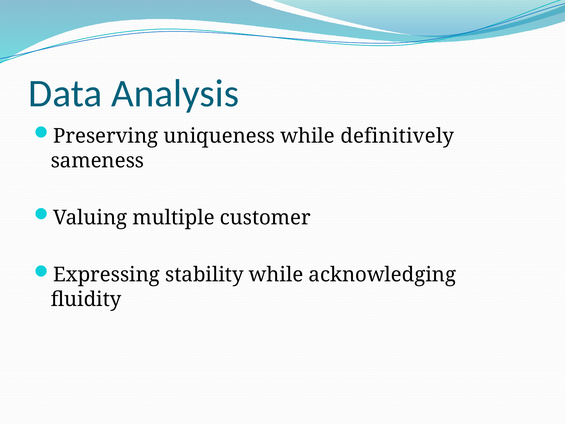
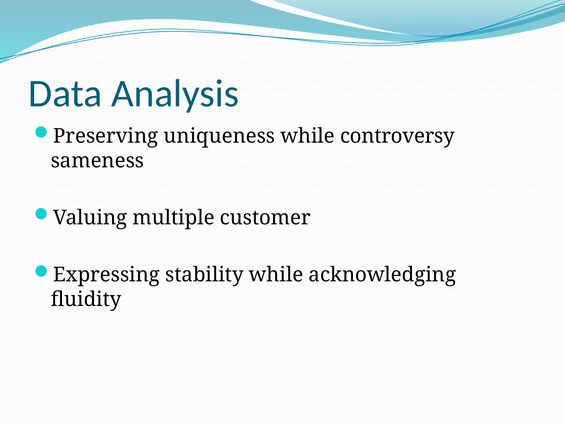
definitively: definitively -> controversy (397, 136)
